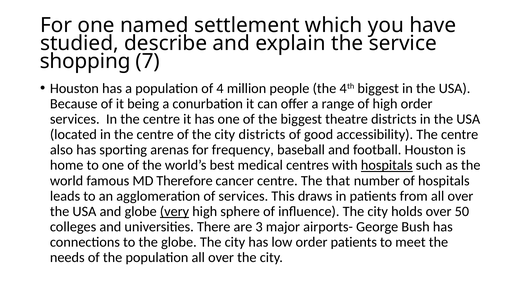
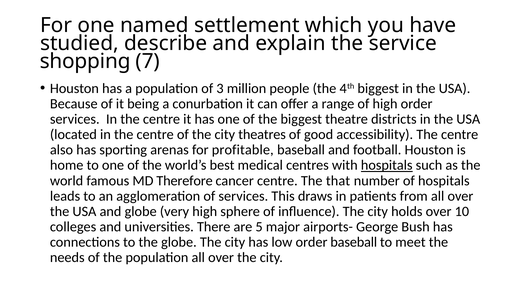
4: 4 -> 3 (220, 88)
city districts: districts -> theatres (262, 134)
frequency: frequency -> profitable (243, 150)
very underline: present -> none (174, 211)
50: 50 -> 10 (462, 211)
3: 3 -> 5 (259, 227)
order patients: patients -> baseball (354, 242)
